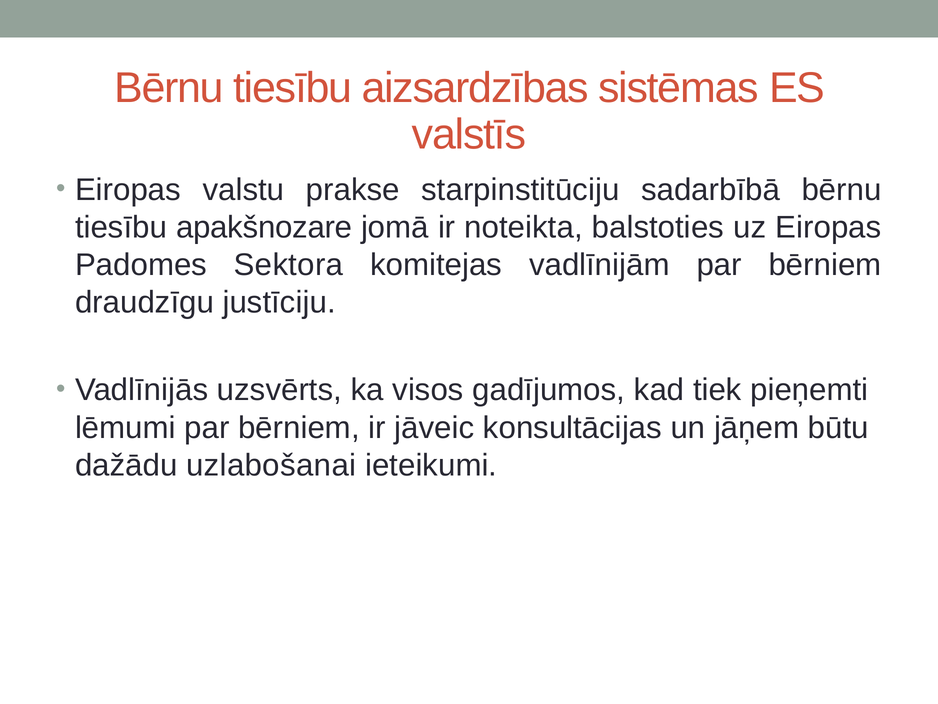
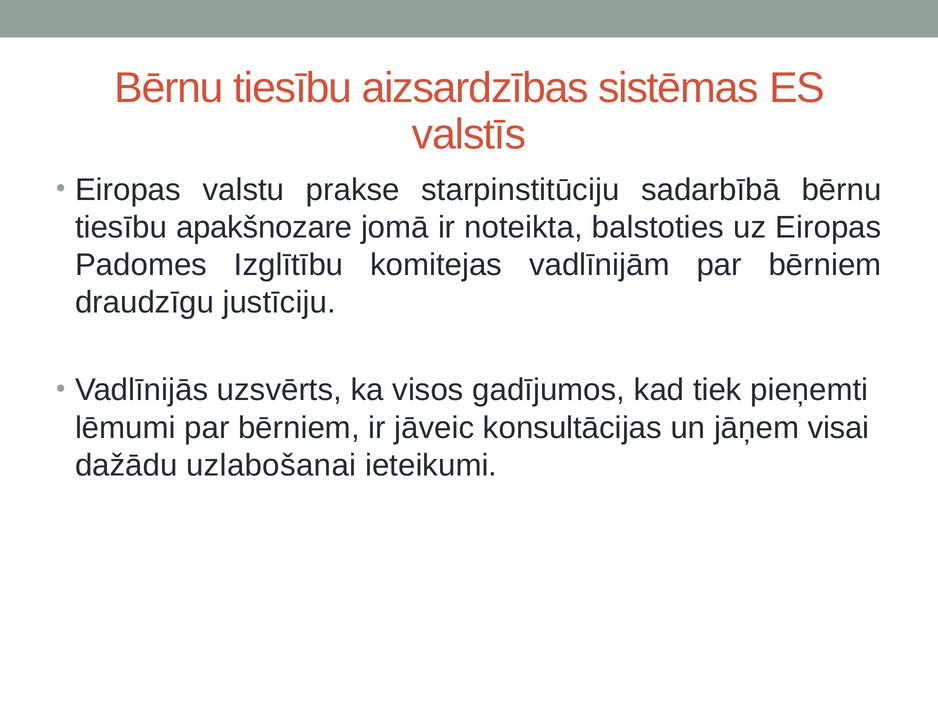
Sektora: Sektora -> Izglītību (289, 265)
būtu: būtu -> visai (838, 427)
